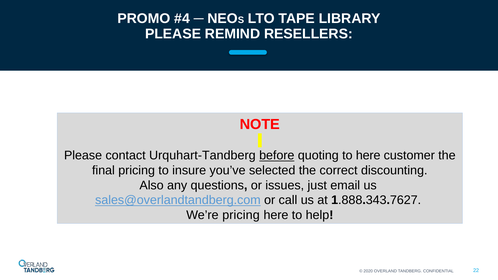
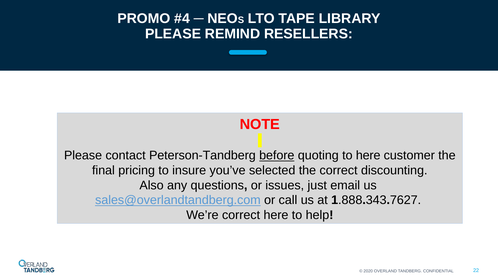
Urquhart-Tandberg: Urquhart-Tandberg -> Peterson-Tandberg (202, 155)
We’re pricing: pricing -> correct (241, 215)
